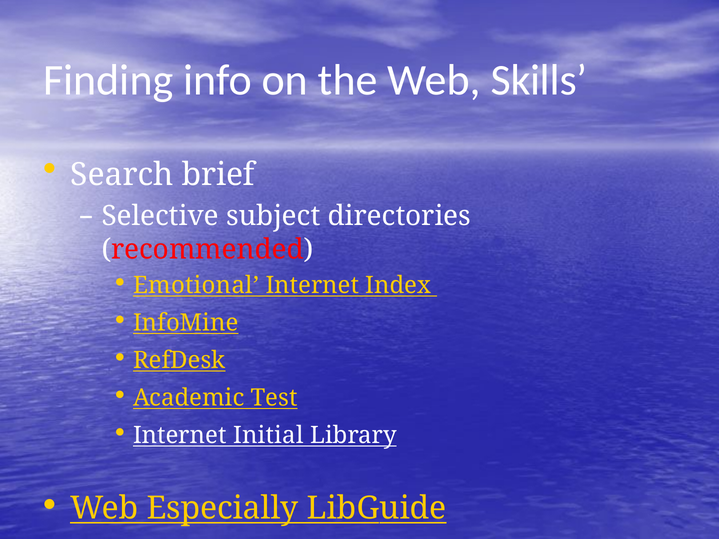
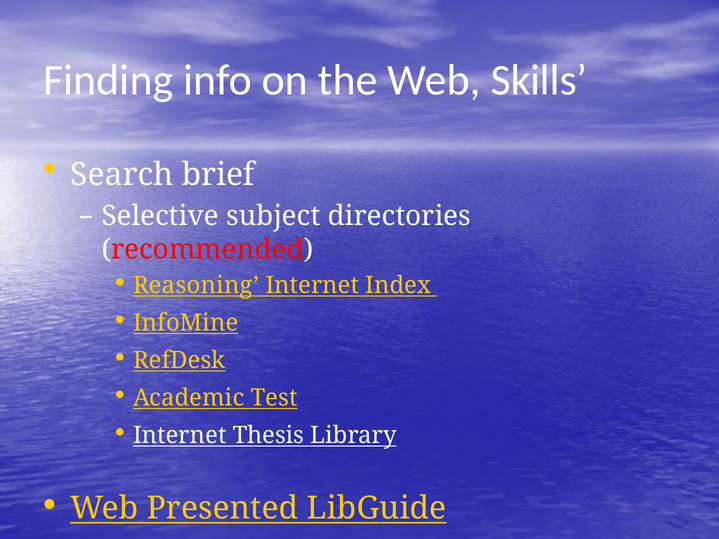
Emotional: Emotional -> Reasoning (196, 285)
Initial: Initial -> Thesis (268, 435)
Especially: Especially -> Presented (222, 509)
